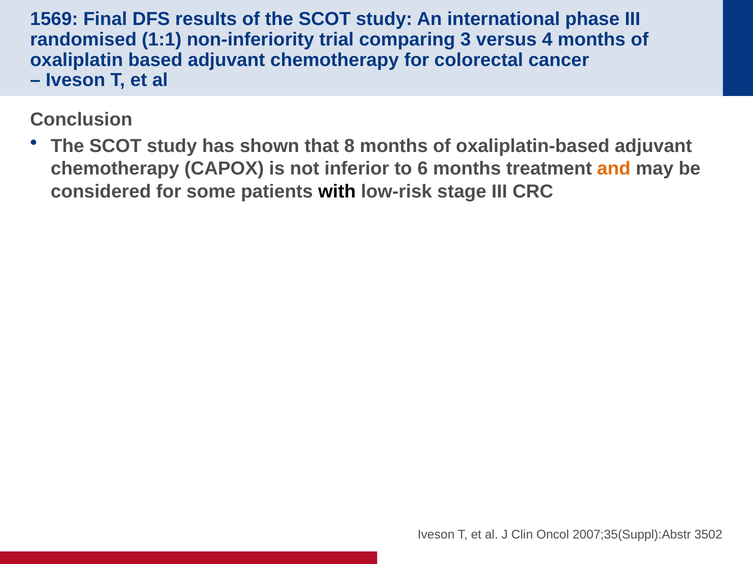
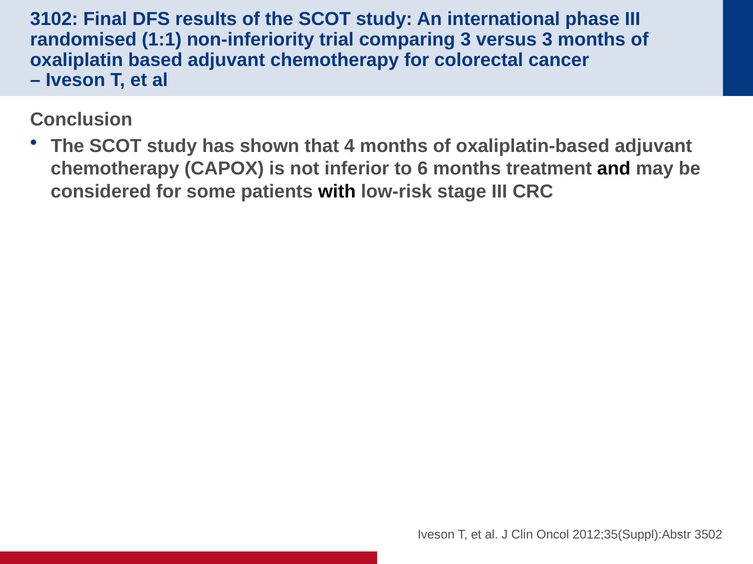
1569: 1569 -> 3102 (54, 19)
versus 4: 4 -> 3 (547, 40)
8: 8 -> 4 (349, 146)
and colour: orange -> black (614, 169)
2007;35(Suppl):Abstr: 2007;35(Suppl):Abstr -> 2012;35(Suppl):Abstr (632, 535)
